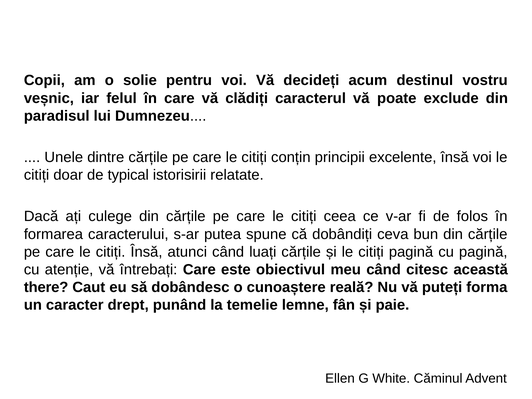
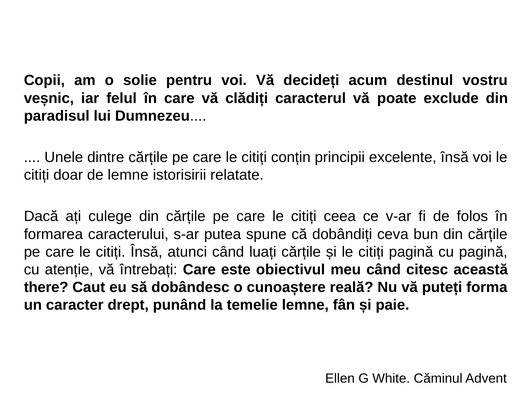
de typical: typical -> lemne (128, 175)
